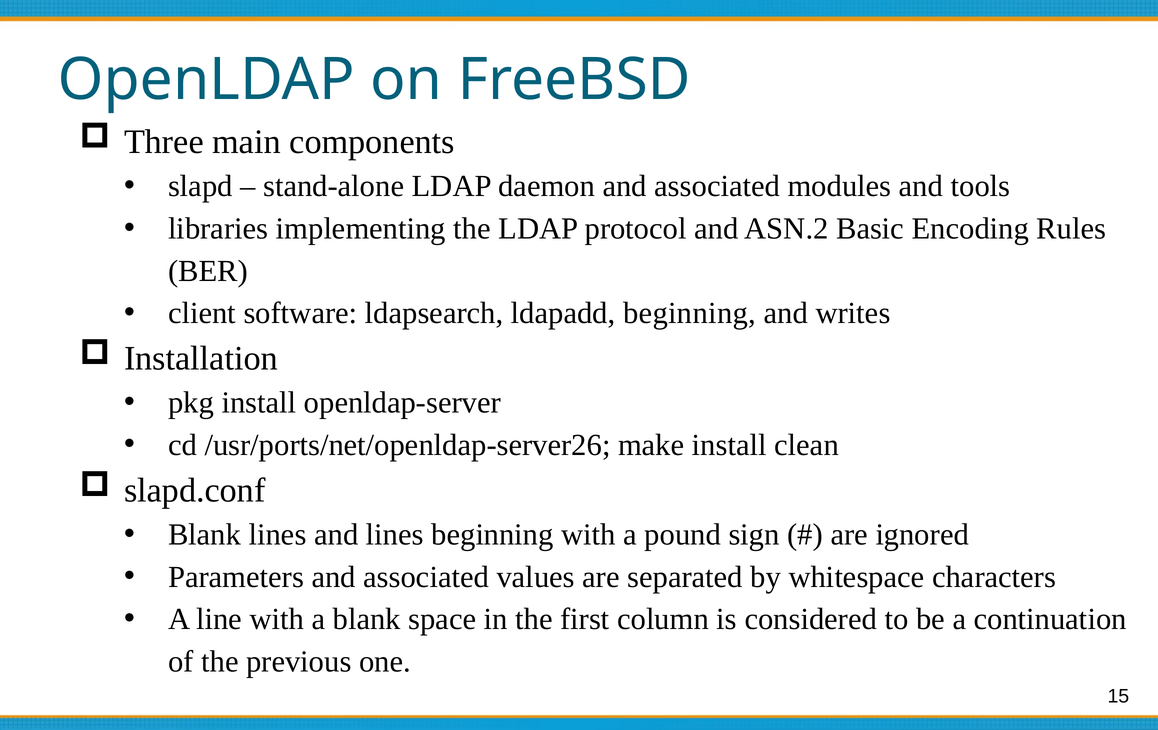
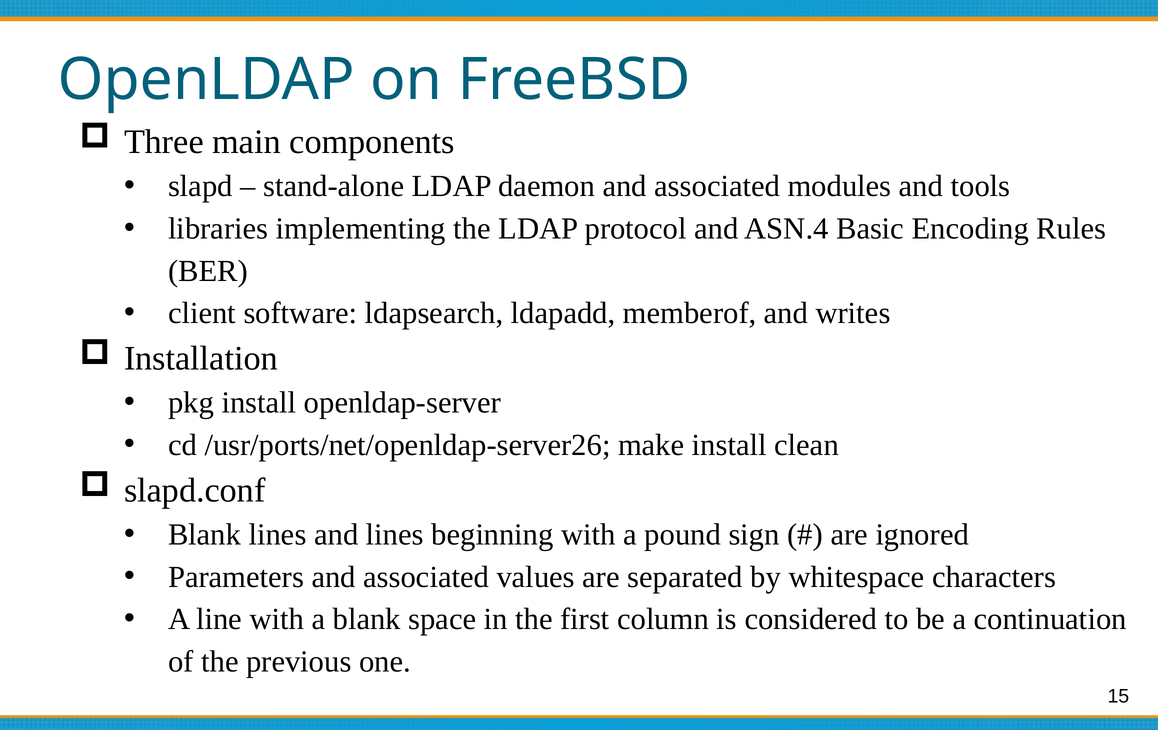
ASN.2: ASN.2 -> ASN.4 (786, 229)
ldapadd beginning: beginning -> memberof (690, 313)
